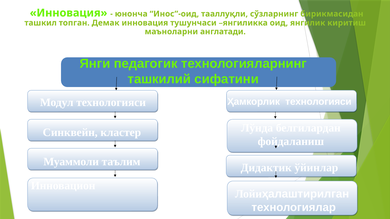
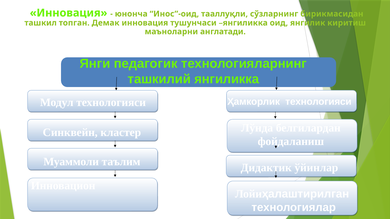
ташкилий сифатини: сифатини -> янгиликка (227, 79)
